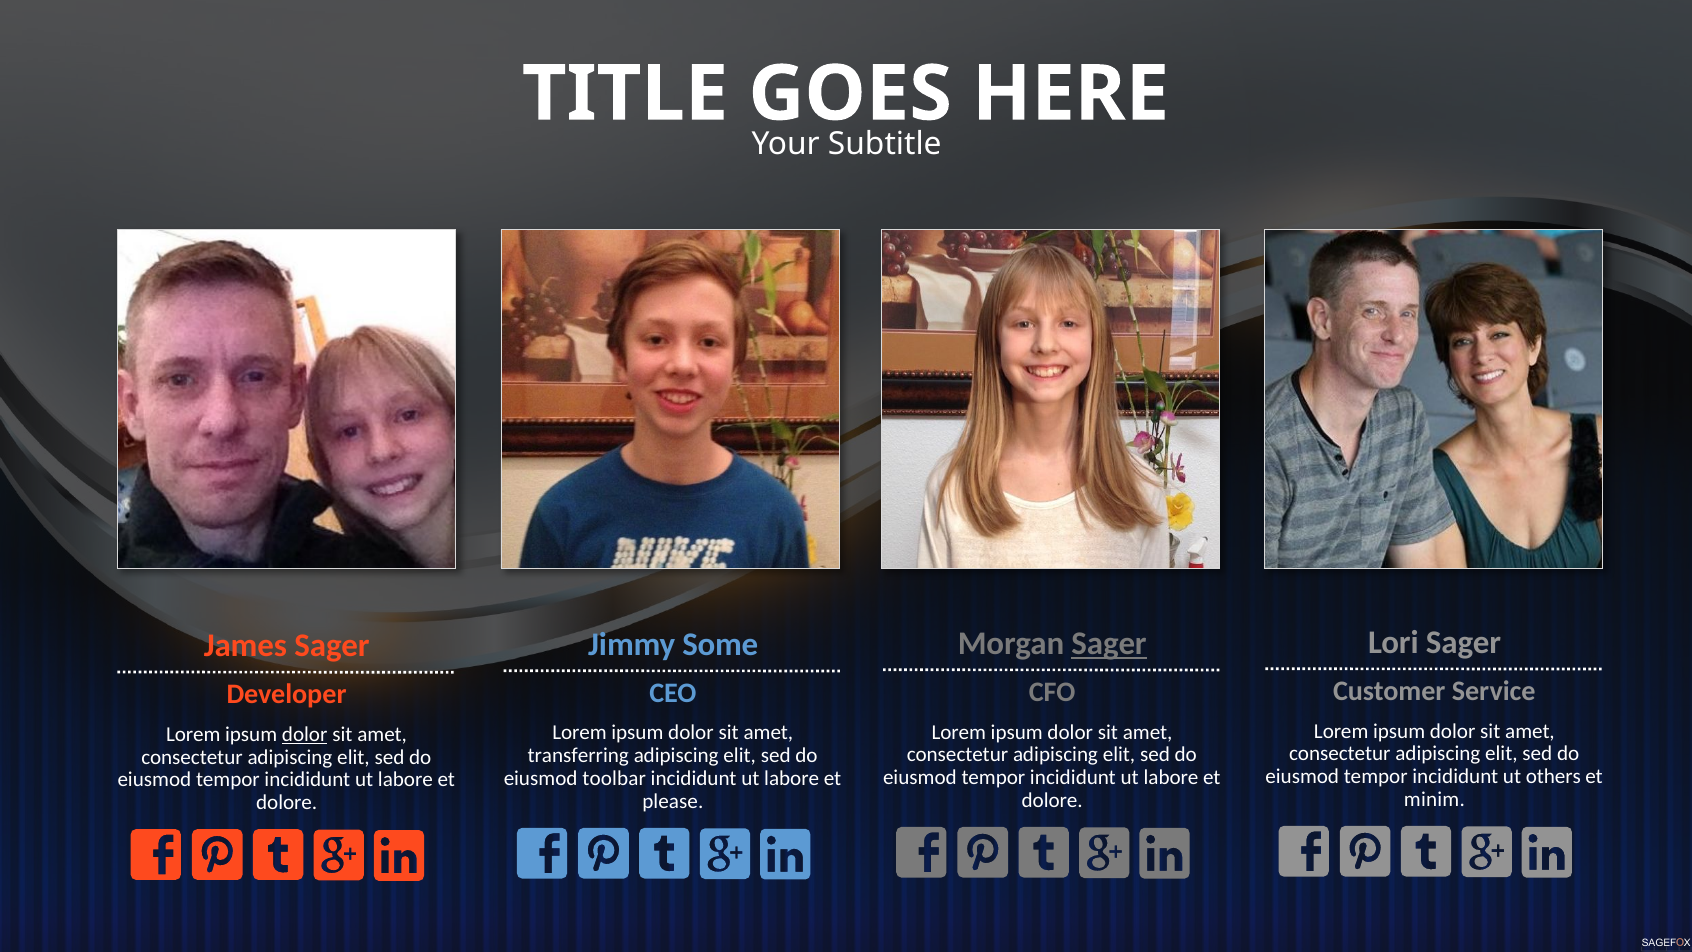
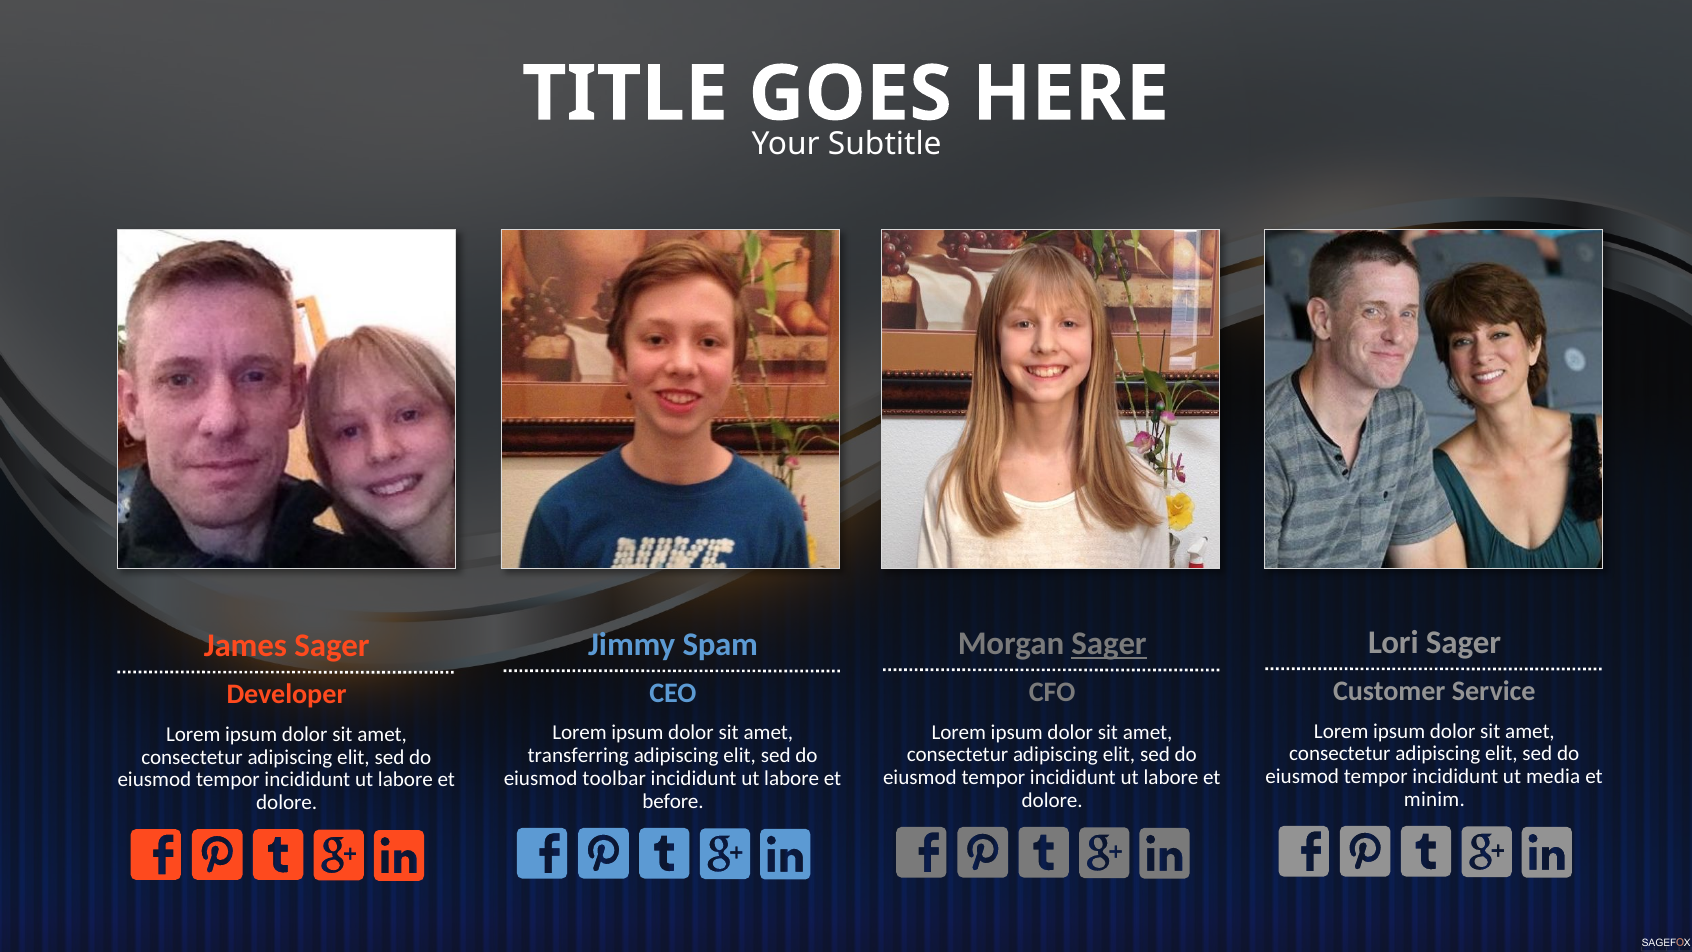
Some: Some -> Spam (720, 644)
dolor underline: present -> none (305, 734)
others: others -> media (1553, 777)
please: please -> before (673, 801)
